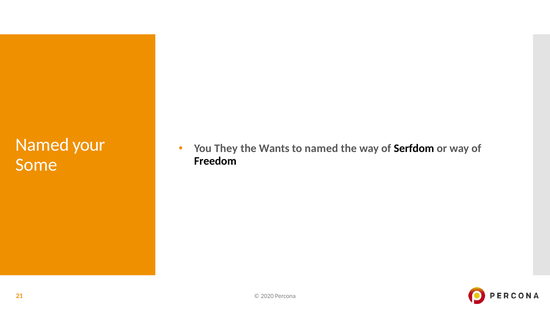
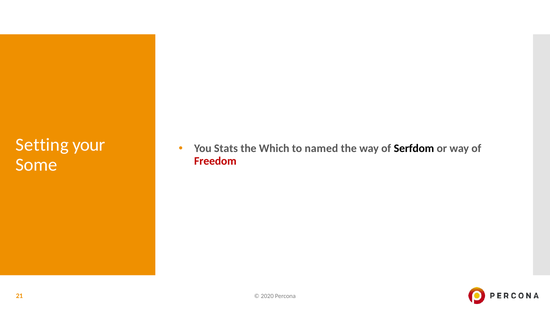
Named: Named -> Setting (42, 144)
They: They -> Stats (226, 148)
Wants: Wants -> Which (274, 148)
Freedom colour: black -> red (215, 161)
